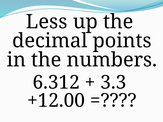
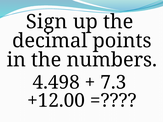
Less: Less -> Sign (47, 22)
6.312: 6.312 -> 4.498 (56, 83)
3.3: 3.3 -> 7.3 (113, 83)
